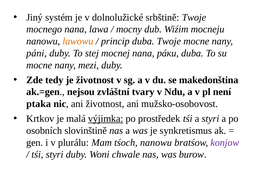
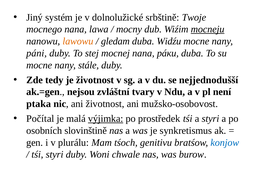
mocneju underline: none -> present (208, 29)
princip: princip -> gledam (115, 41)
duba Twoje: Twoje -> Widźu (169, 41)
mezi: mezi -> stále (89, 65)
makedonština: makedonština -> nejjednodušší (209, 80)
Krtkov: Krtkov -> Počítal (40, 118)
tśoch nanowu: nanowu -> genitivu (156, 142)
konjow colour: purple -> blue (225, 142)
